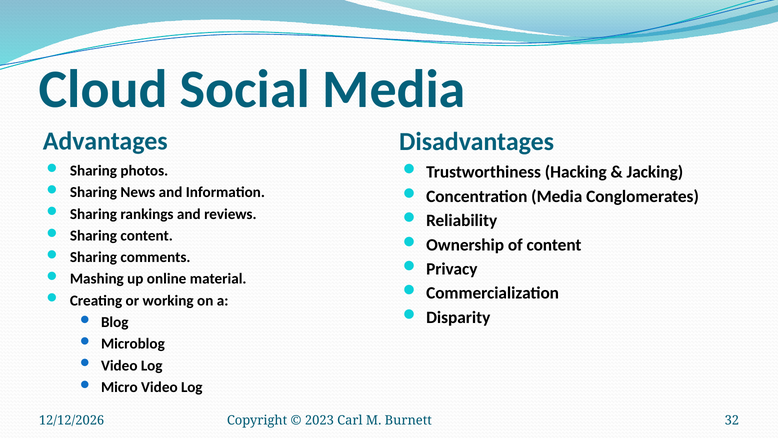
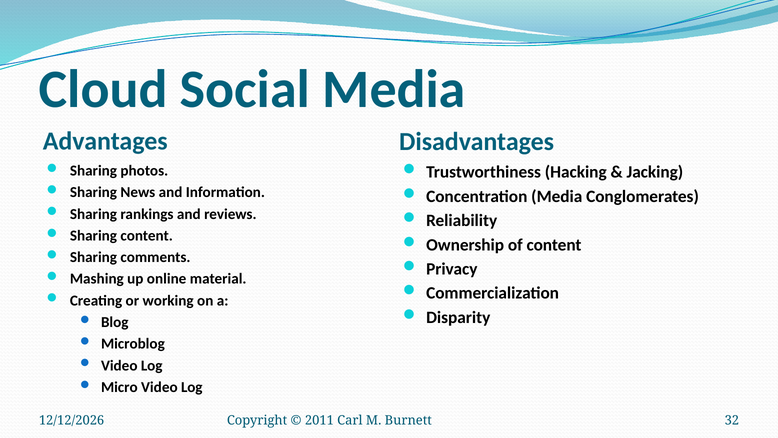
2023: 2023 -> 2011 (319, 420)
